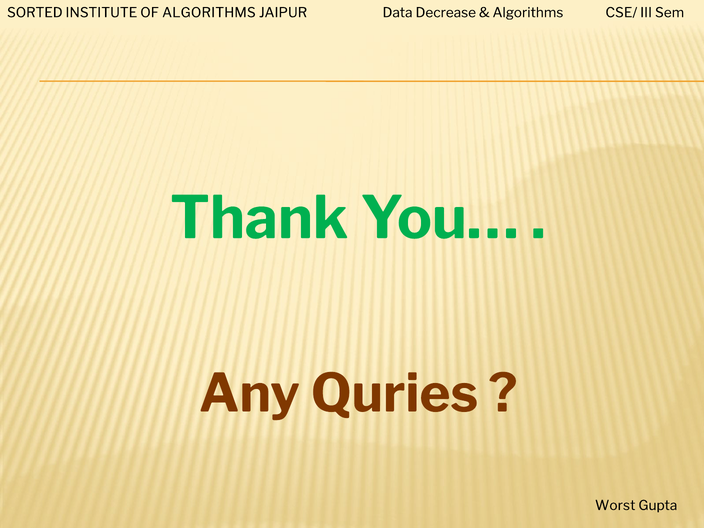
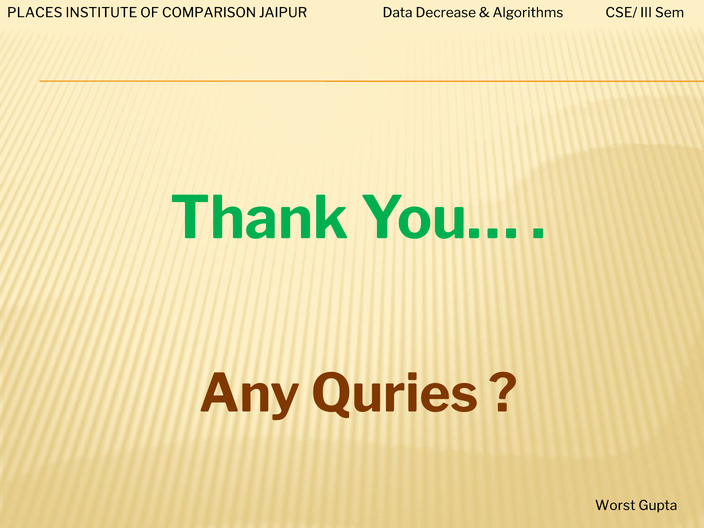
SORTED: SORTED -> PLACES (35, 13)
OF ALGORITHMS: ALGORITHMS -> COMPARISON (209, 13)
